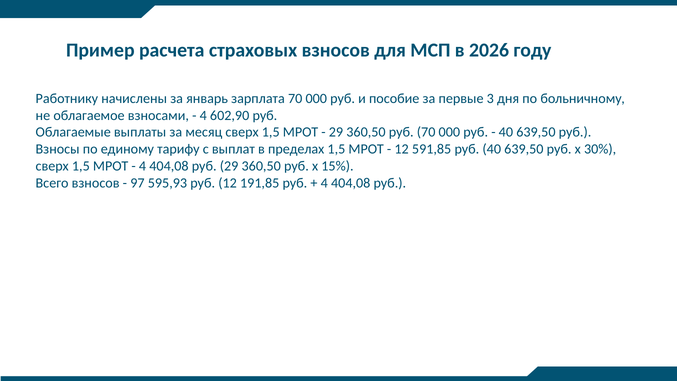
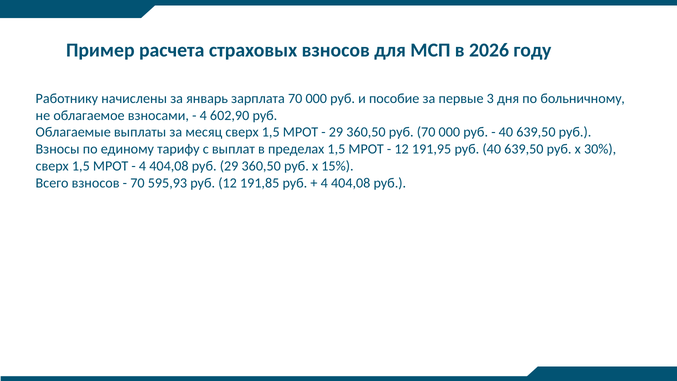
591,85: 591,85 -> 191,95 (432, 149)
97: 97 -> 70 (137, 183)
